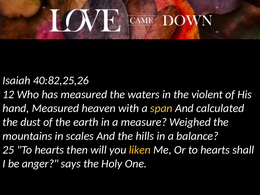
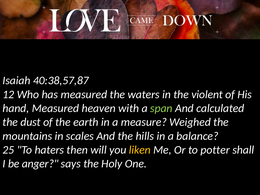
40:82,25,26: 40:82,25,26 -> 40:38,57,87 (61, 81)
span colour: yellow -> light green (161, 108)
25 To hearts: hearts -> haters (49, 150)
Or to hearts: hearts -> potter (215, 150)
